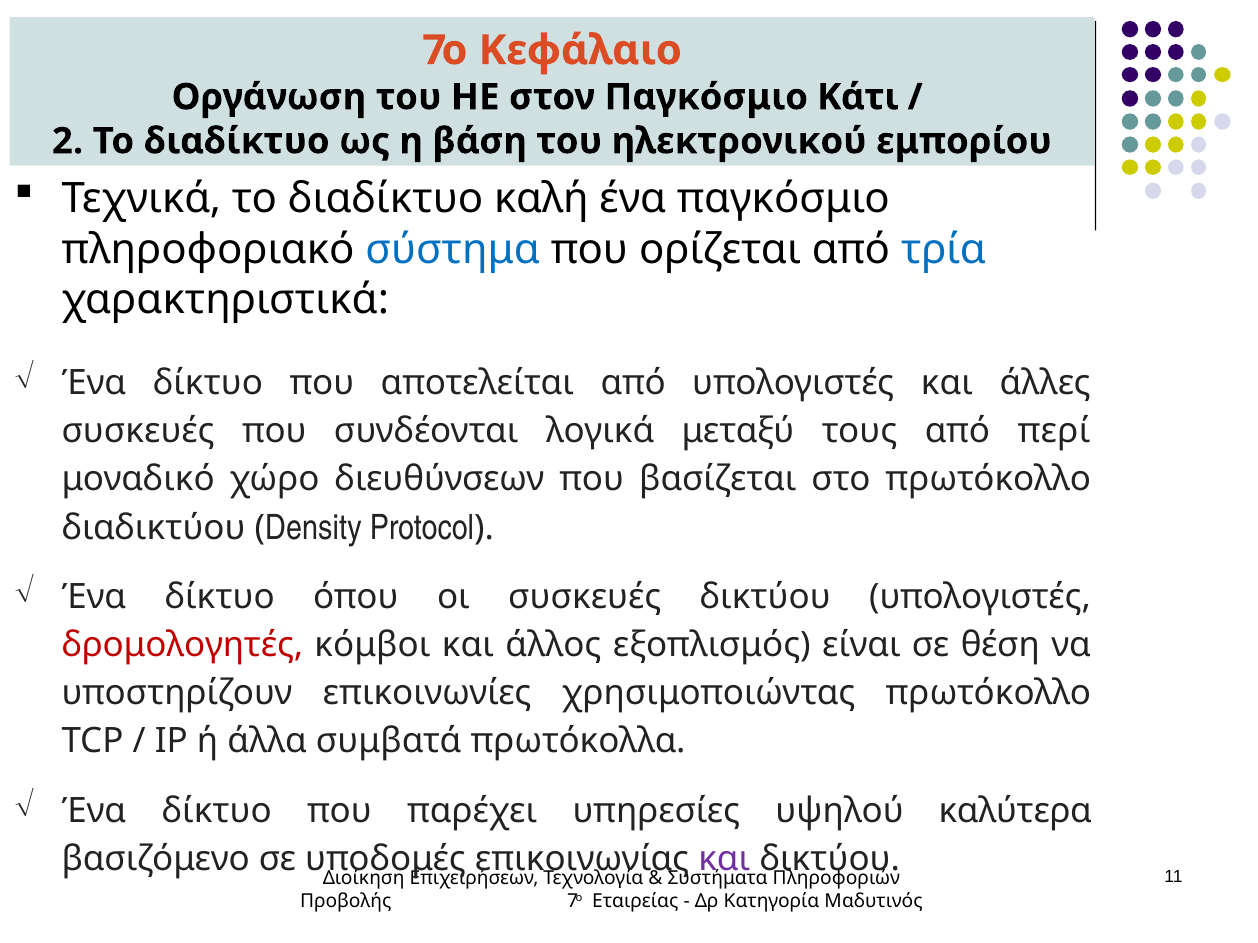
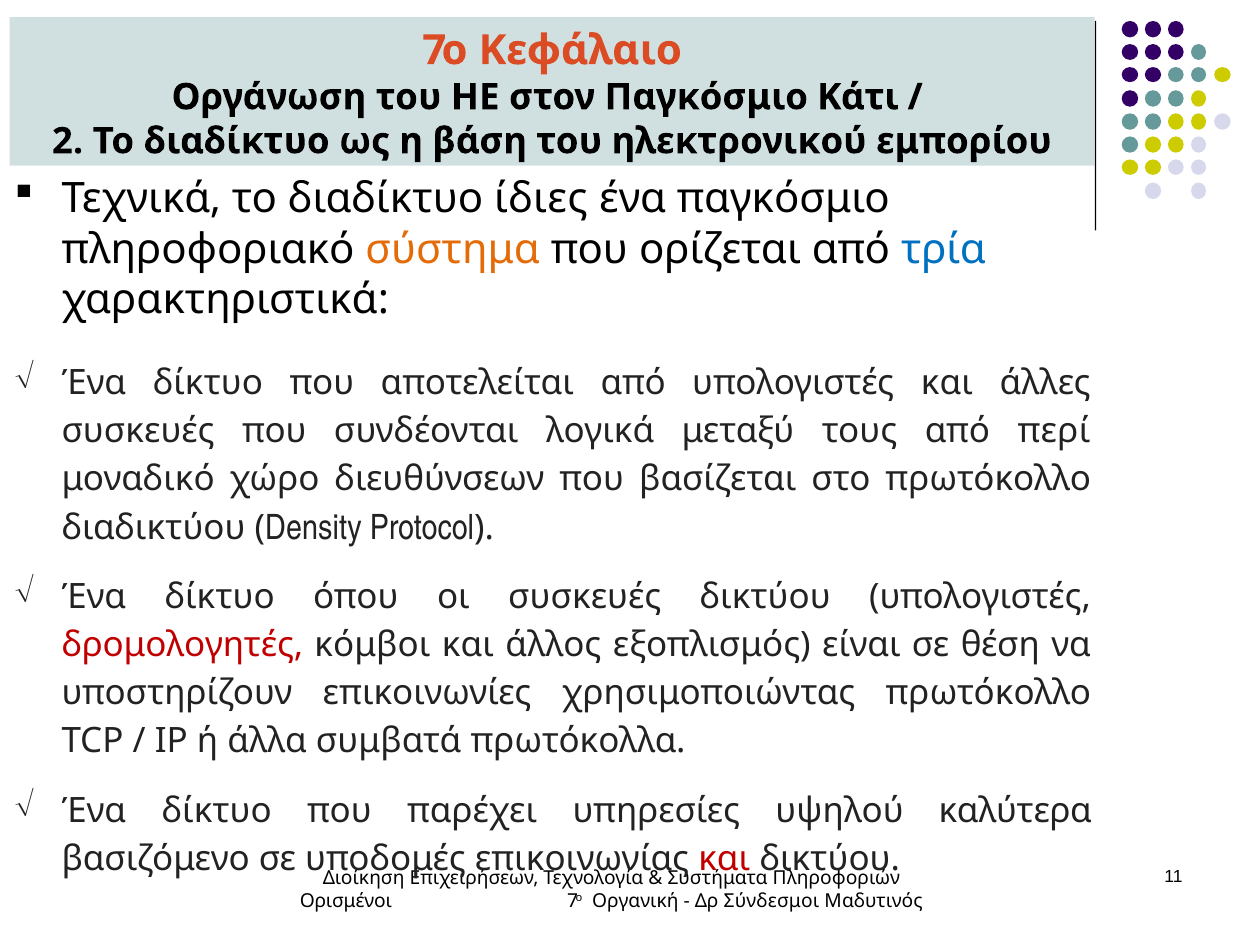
καλή: καλή -> ίδιες (541, 199)
σύστημα colour: blue -> orange (453, 249)
και colour: purple -> red (724, 859)
Προβολής: Προβολής -> Ορισμένοι (346, 902)
Εταιρείας: Εταιρείας -> Οργανική (635, 902)
Κατηγορία: Κατηγορία -> Σύνδεσμοι (771, 902)
